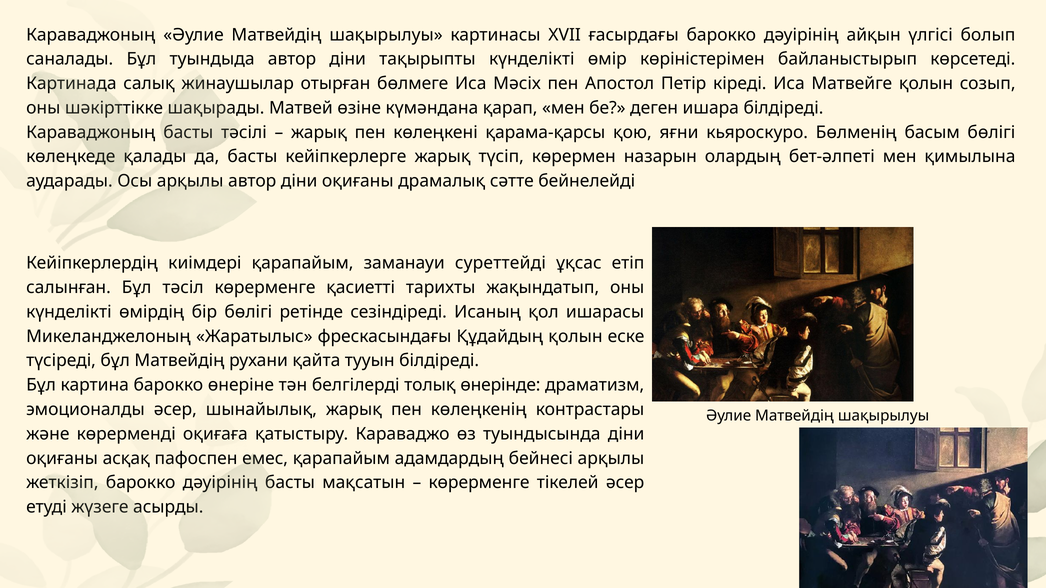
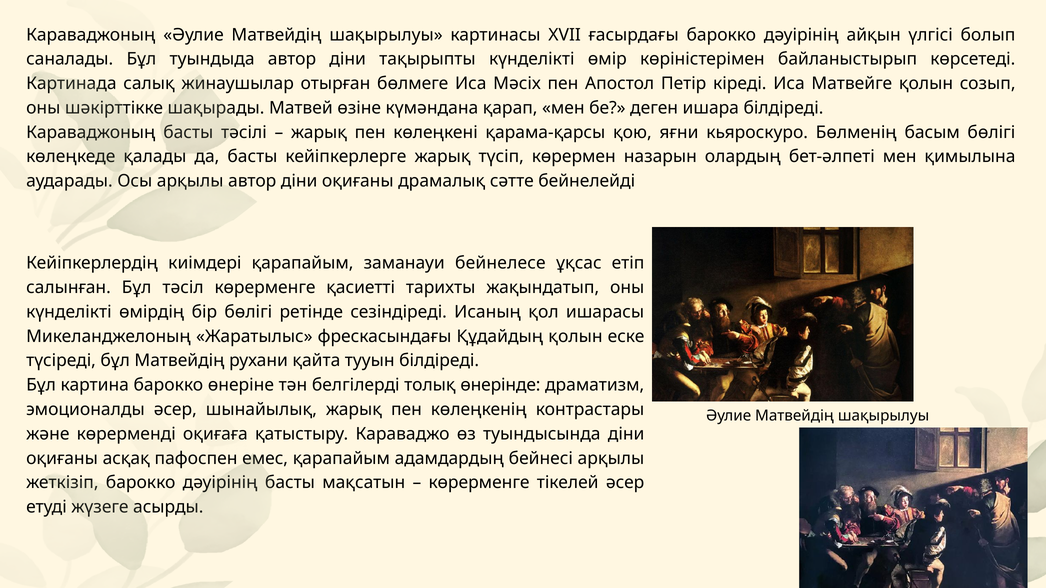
суреттейді: суреттейді -> бейнелесе (500, 263)
